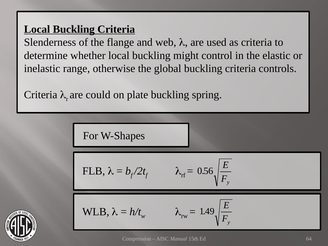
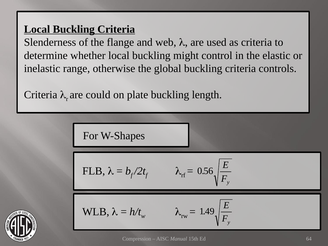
spring: spring -> length (207, 95)
